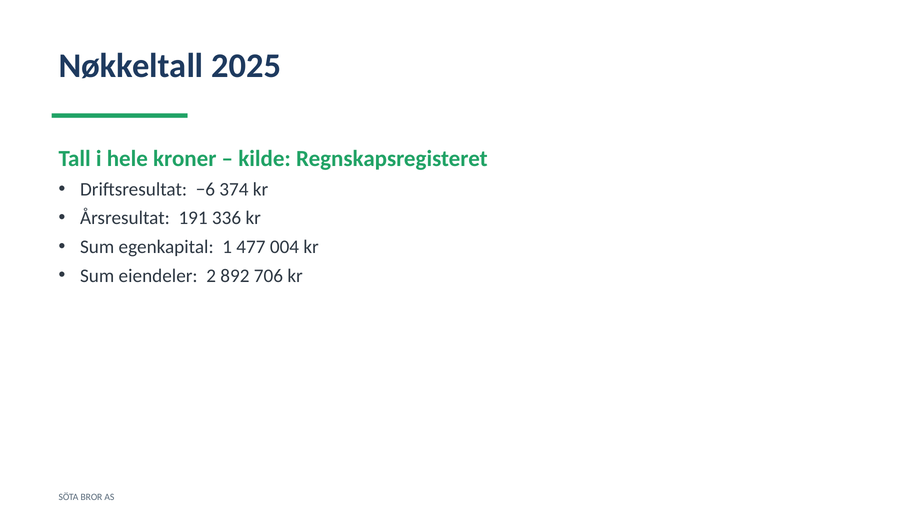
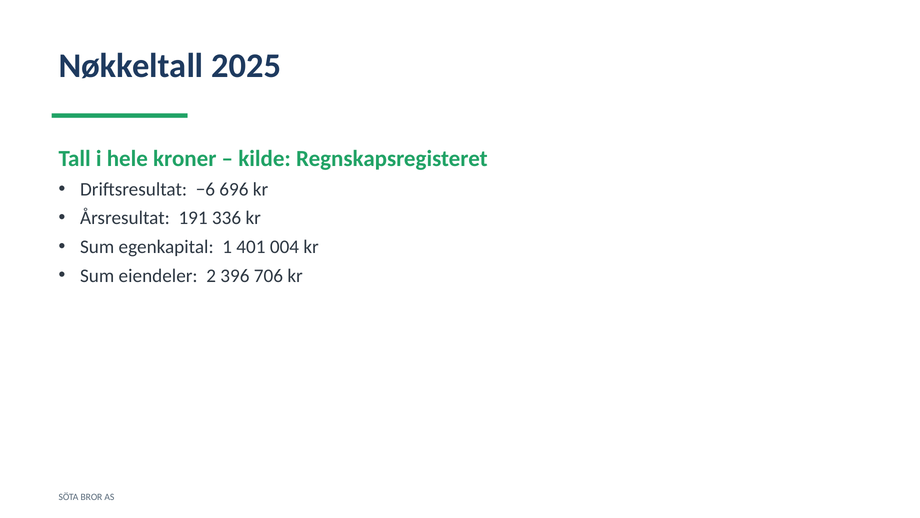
374: 374 -> 696 (234, 189)
477: 477 -> 401 (251, 247)
892: 892 -> 396 (235, 275)
